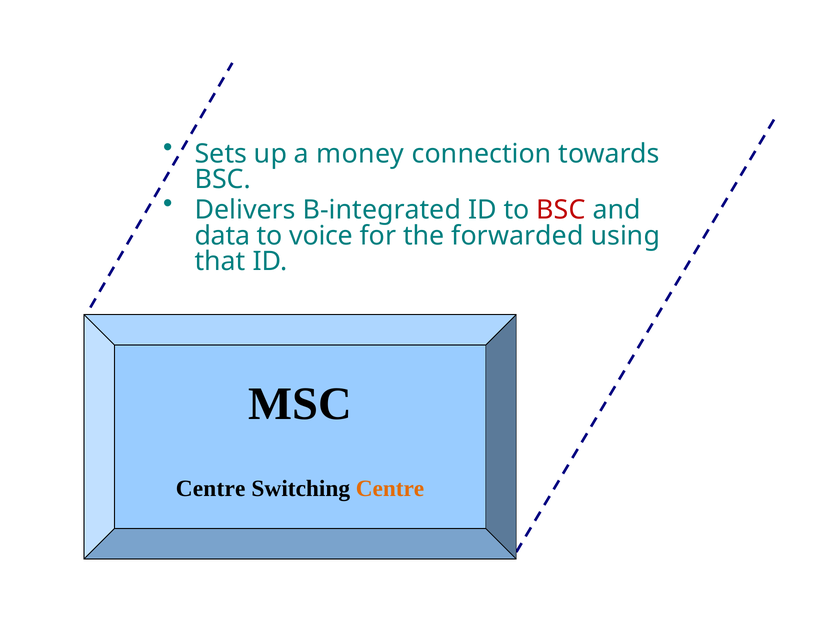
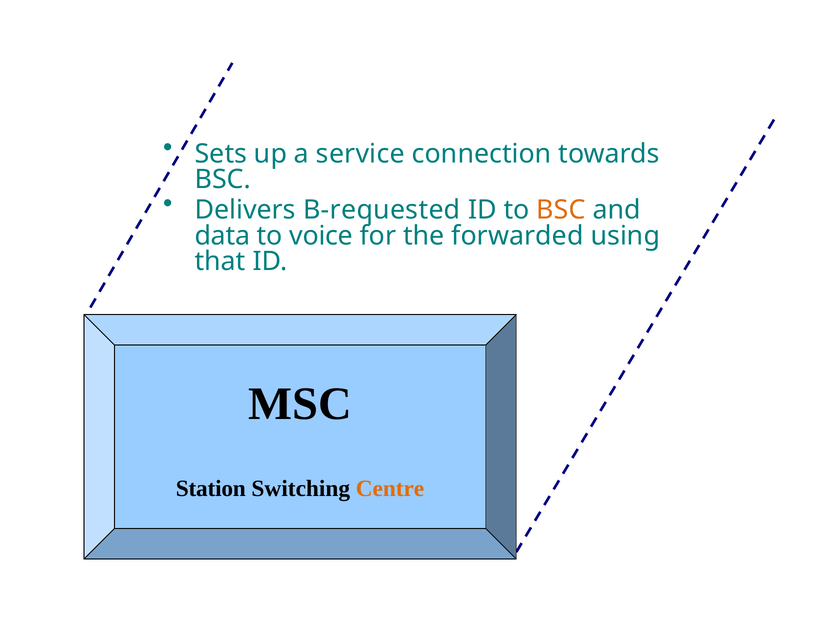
money: money -> service (360, 154)
B-integrated: B-integrated -> B-requested (382, 210)
BSC colour: red -> orange (561, 210)
Centre: Centre -> Station (211, 489)
